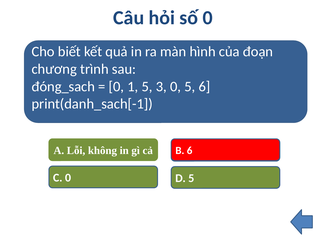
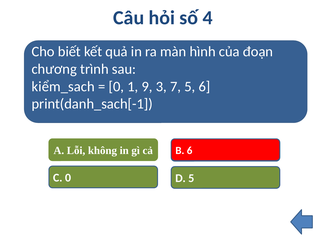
số 0: 0 -> 4 (208, 18)
đóng_sach: đóng_sach -> kiểm_sach (63, 86)
1 5: 5 -> 9 (147, 86)
3 0: 0 -> 7 (176, 86)
